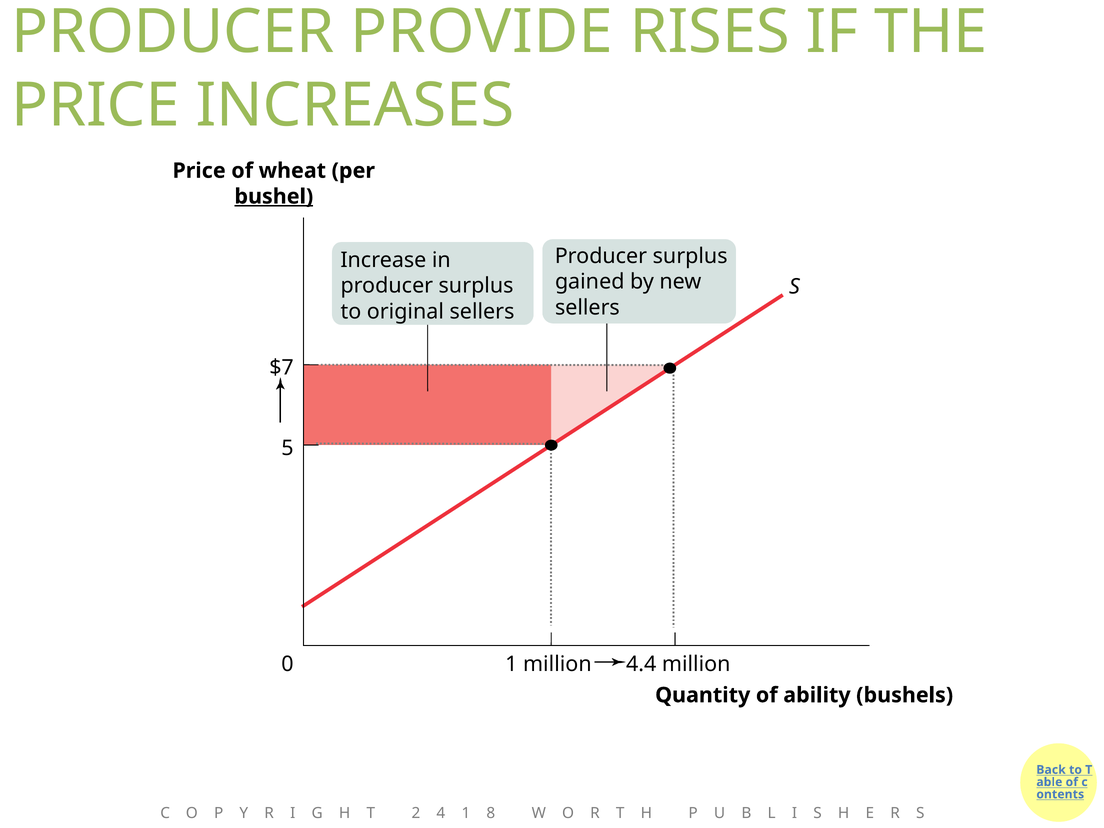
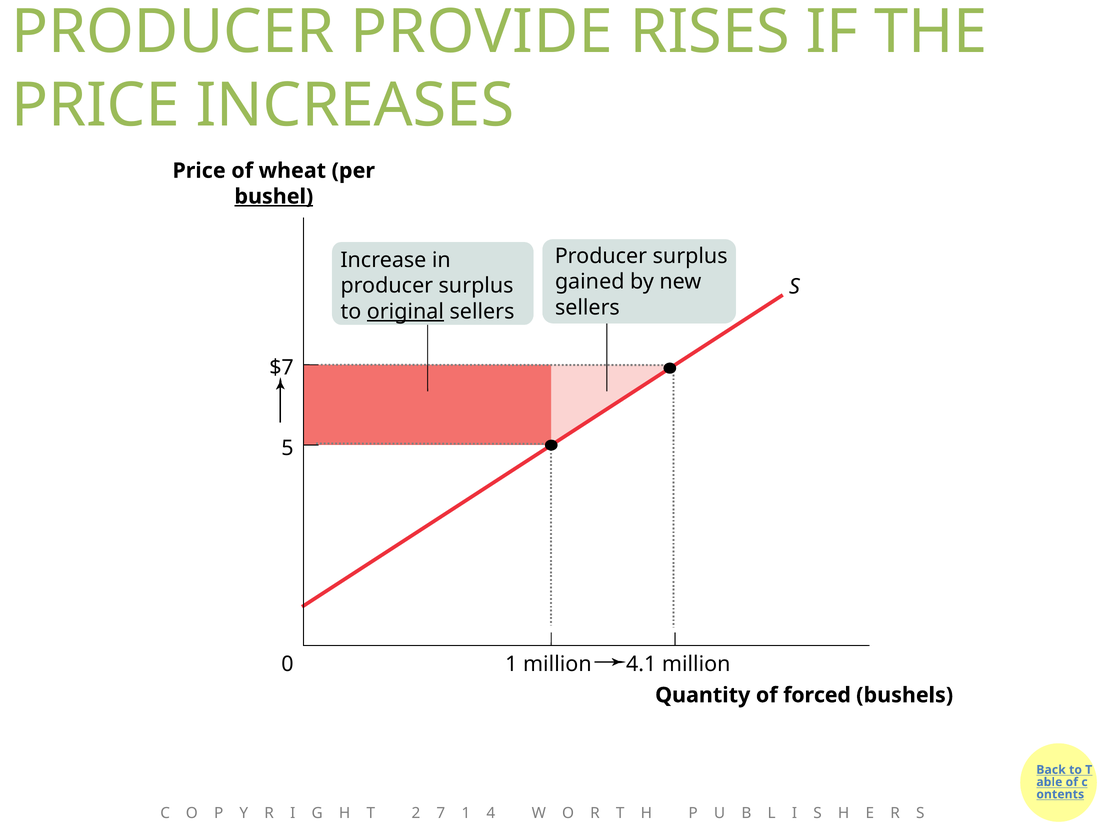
original underline: none -> present (405, 311)
4.4: 4.4 -> 4.1 (641, 664)
ability: ability -> forced (817, 695)
4: 4 -> 7 (441, 813)
8: 8 -> 4 (491, 813)
